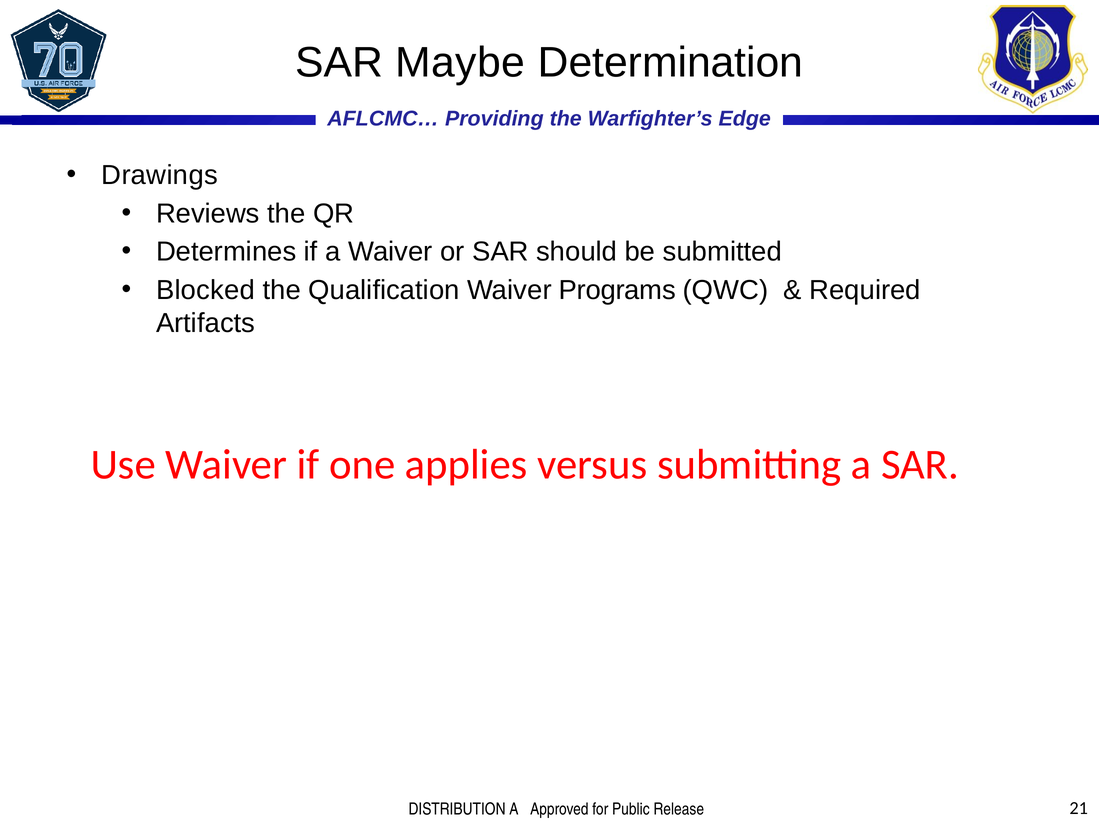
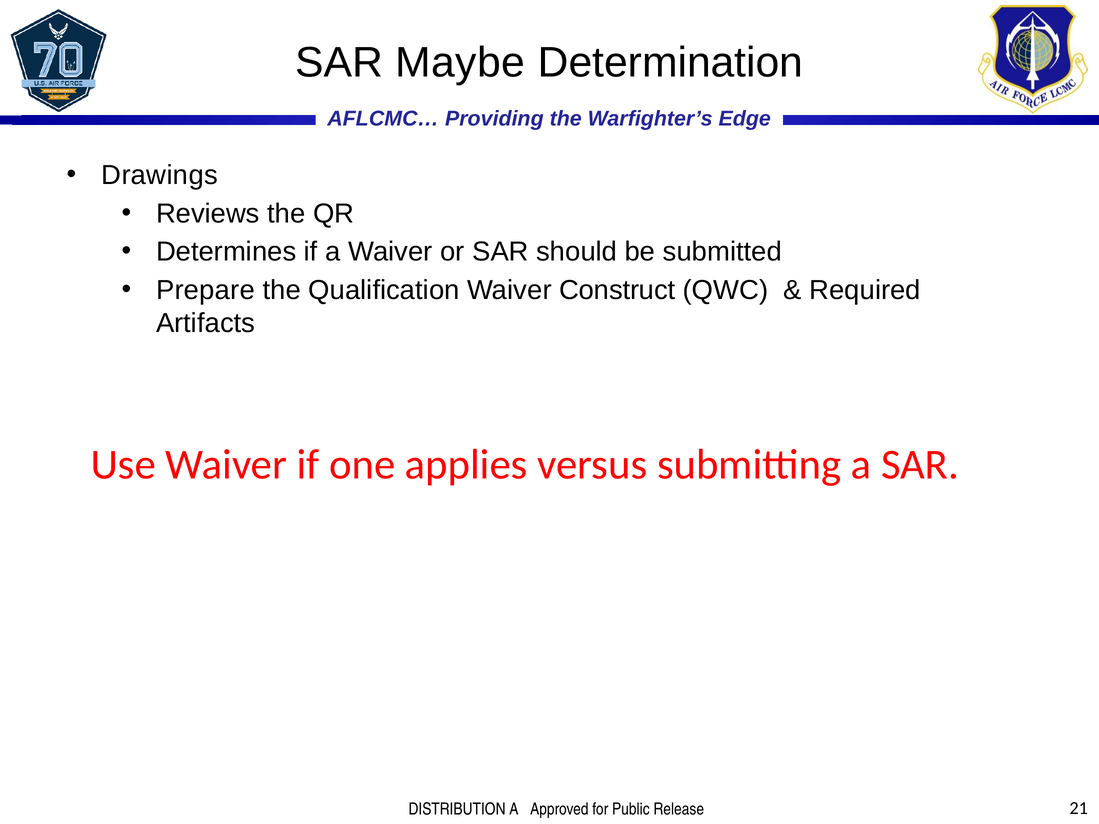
Blocked: Blocked -> Prepare (205, 290)
Programs: Programs -> Construct (617, 290)
